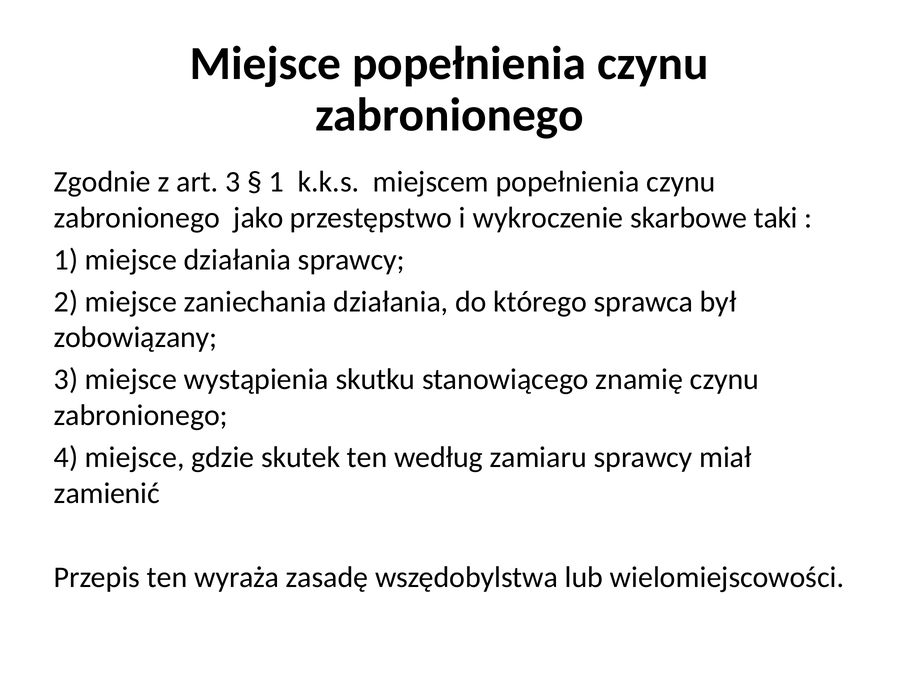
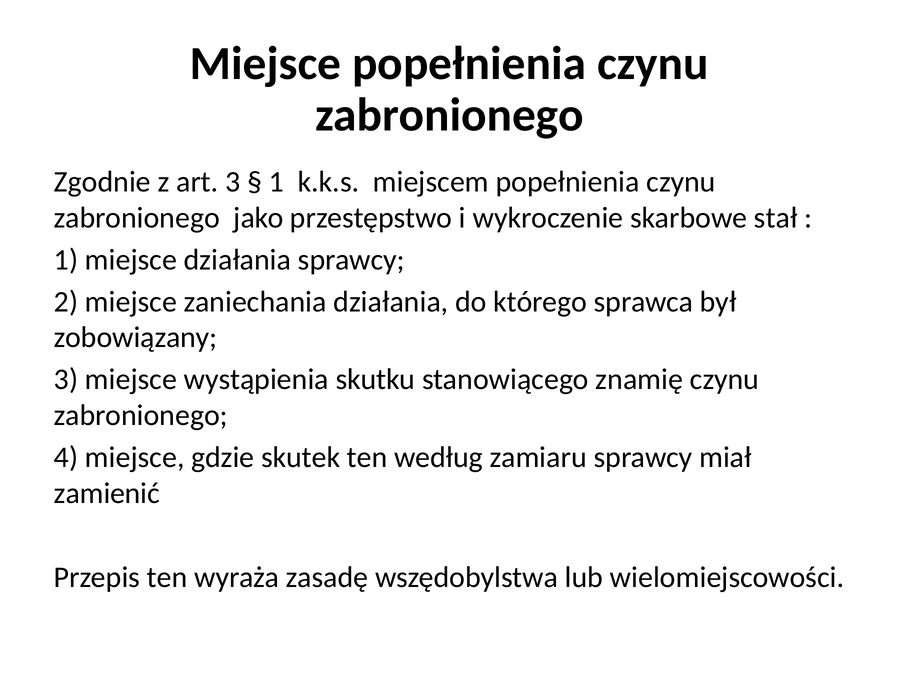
taki: taki -> stał (776, 218)
